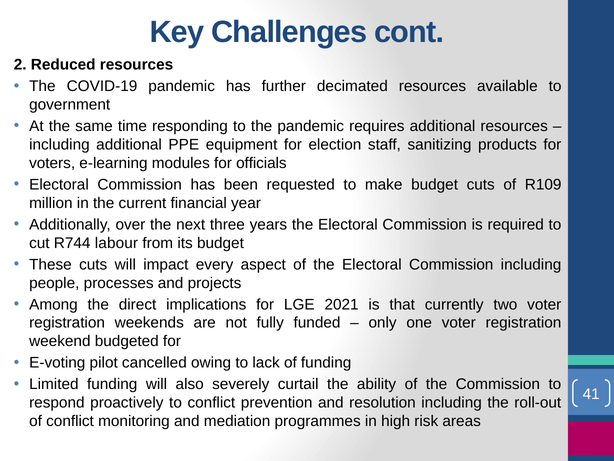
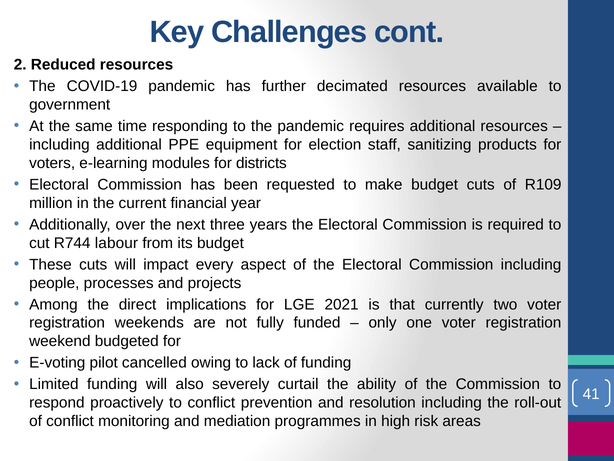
officials: officials -> districts (261, 163)
